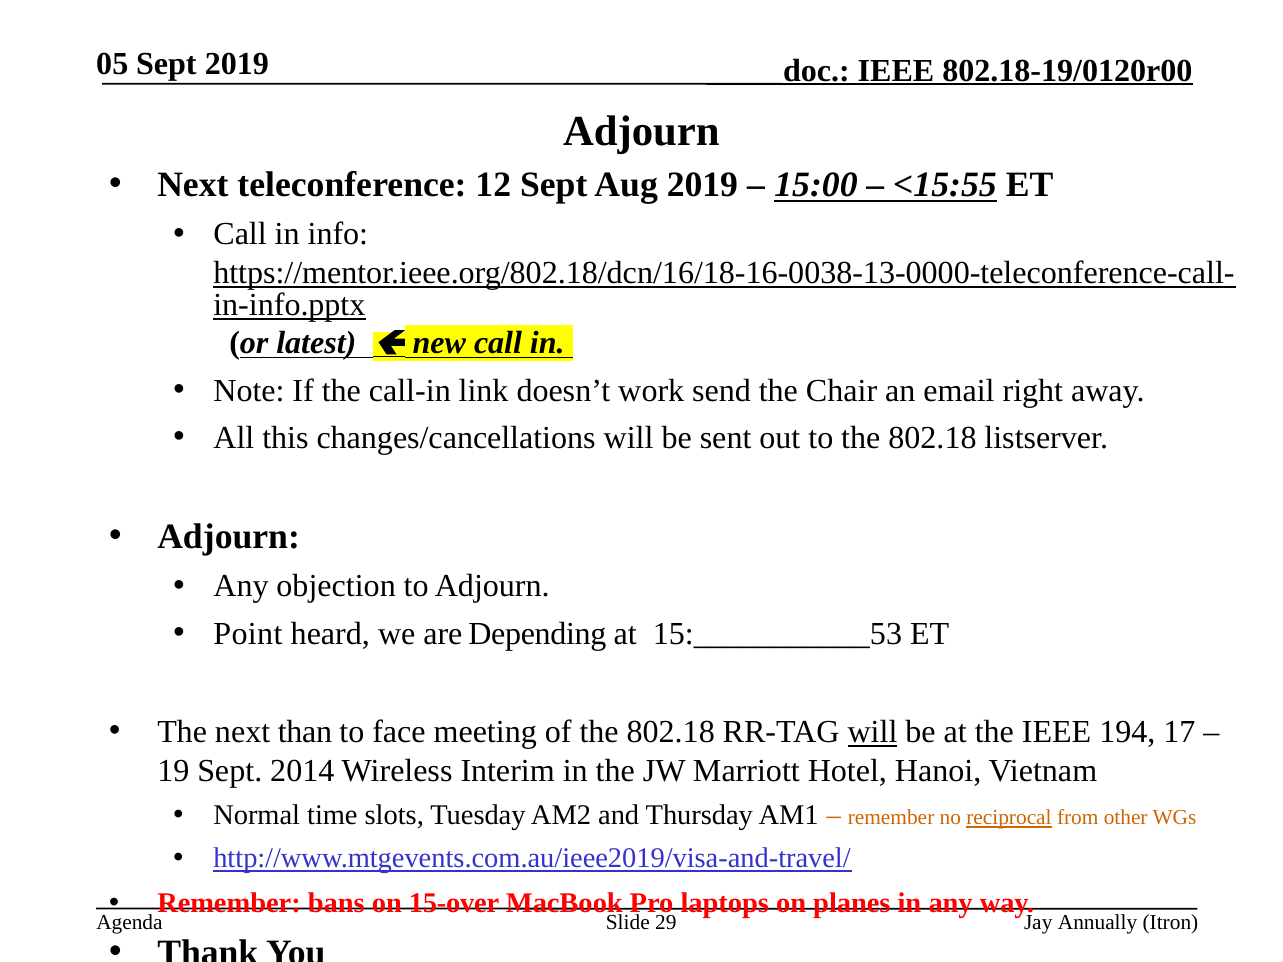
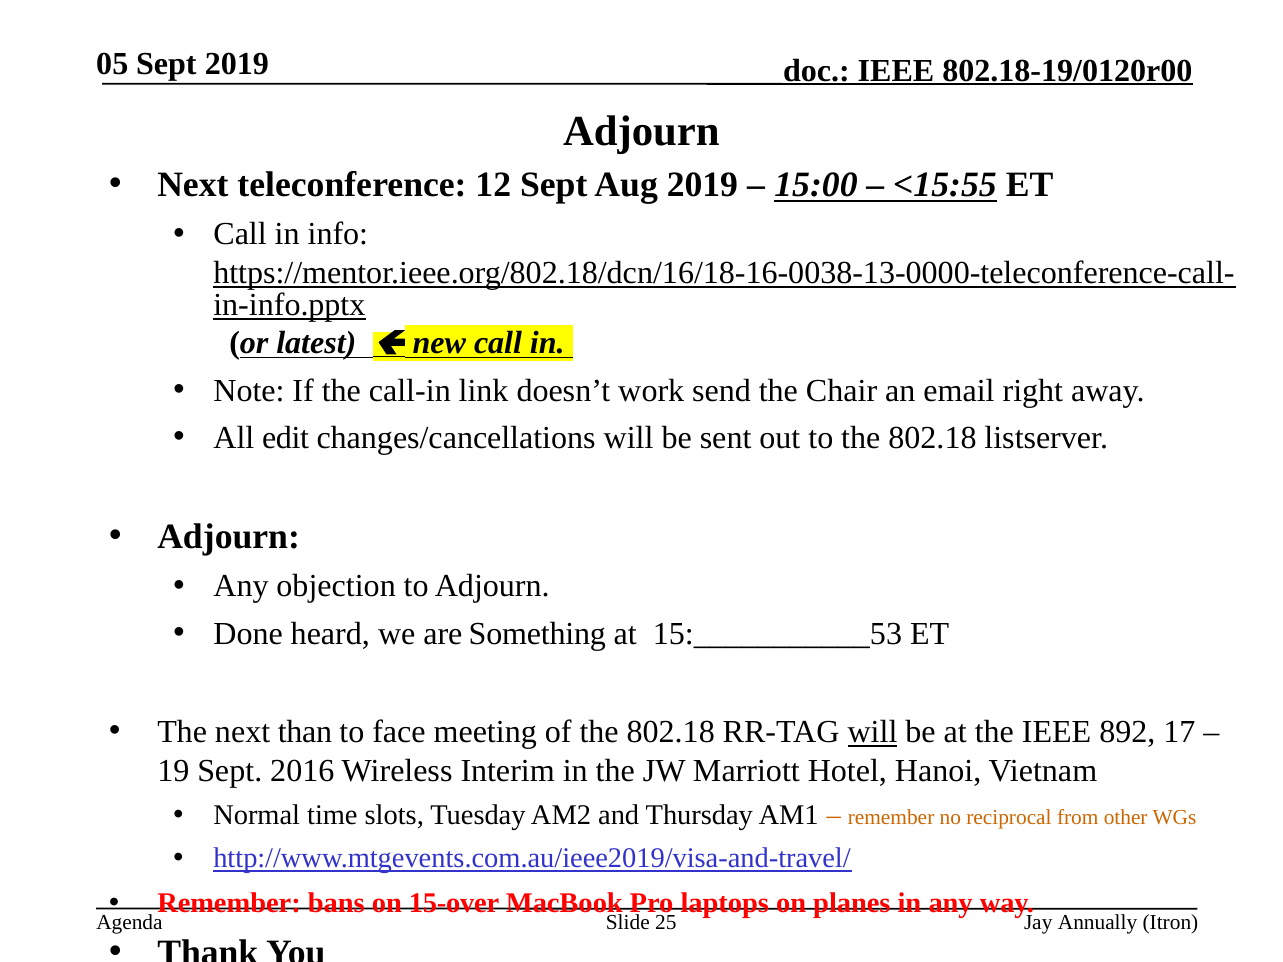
this: this -> edit (286, 438)
Point: Point -> Done (248, 634)
Depending: Depending -> Something (537, 634)
194: 194 -> 892 (1127, 732)
2014: 2014 -> 2016 (302, 771)
reciprocal underline: present -> none (1009, 818)
29: 29 -> 25 (666, 923)
